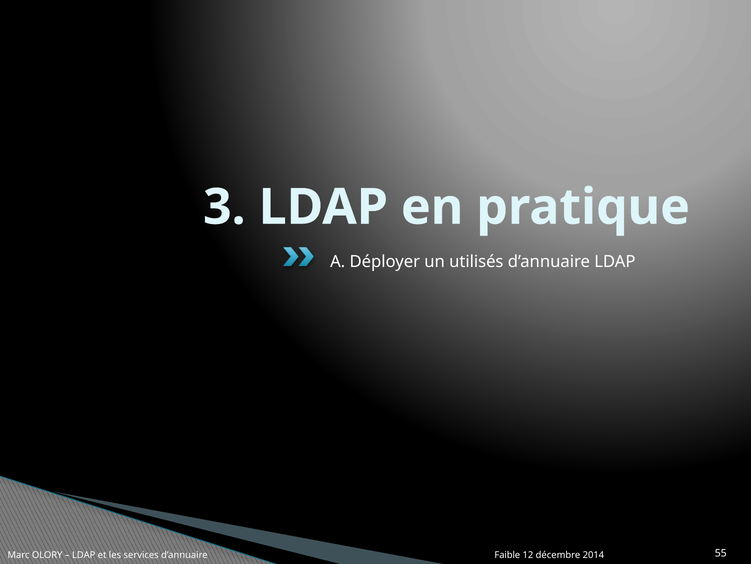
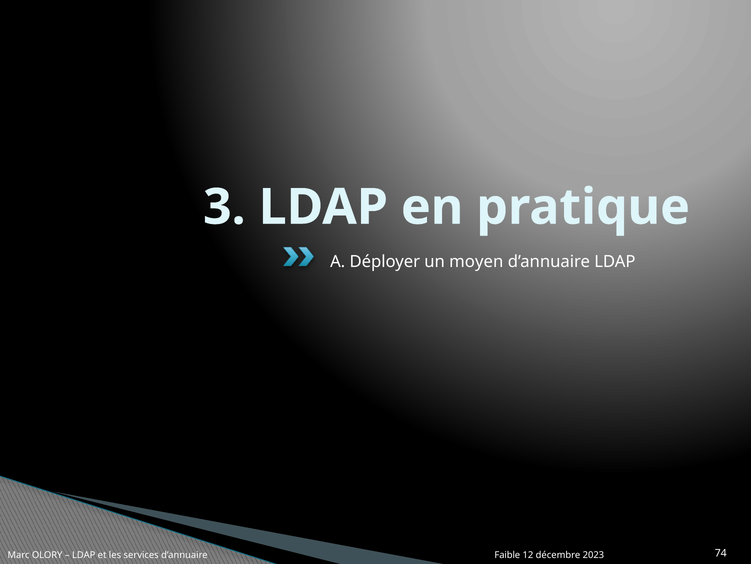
utilisés: utilisés -> moyen (476, 261)
2014: 2014 -> 2023 (593, 554)
55: 55 -> 74 (721, 552)
